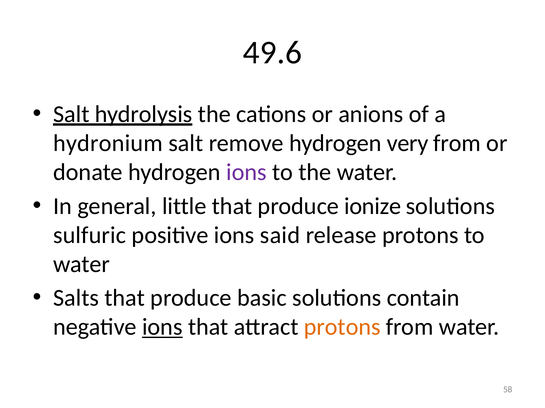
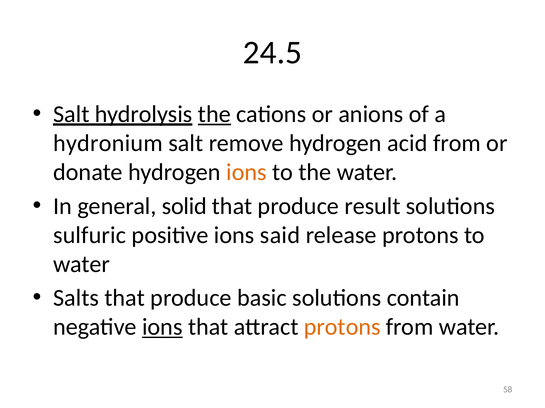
49.6: 49.6 -> 24.5 (272, 53)
the underline: none -> present (214, 114)
very: very -> acid (407, 143)
ions colour: purple -> orange (246, 172)
little: little -> solid (184, 206)
ionize: ionize -> result (372, 206)
